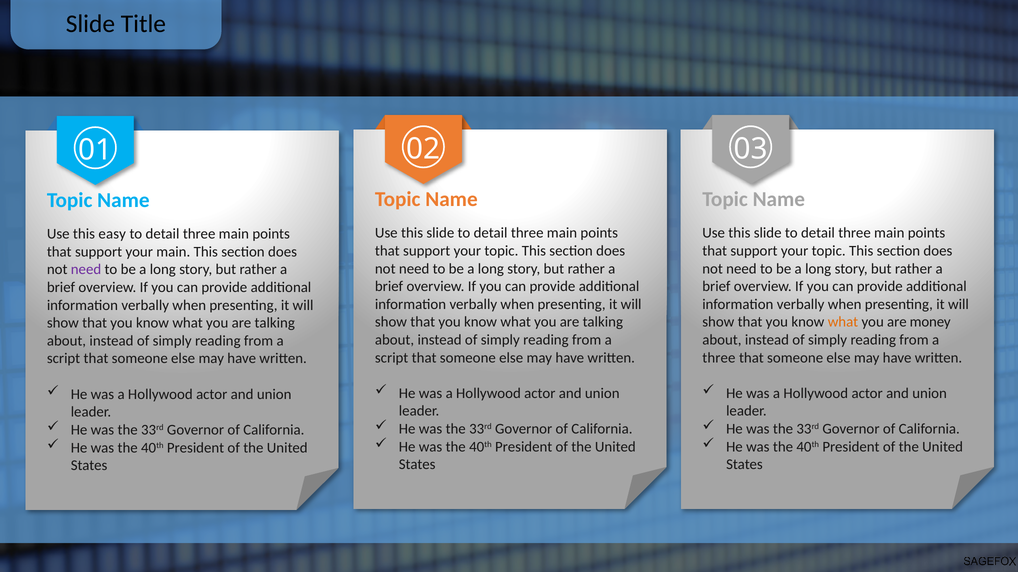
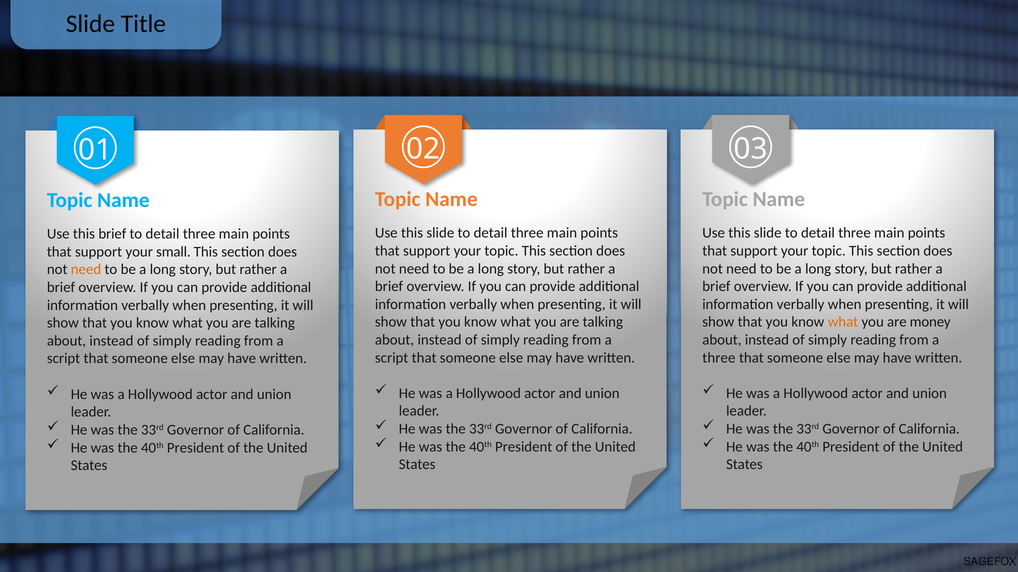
this easy: easy -> brief (112, 234)
your main: main -> small (173, 252)
need colour: purple -> orange (86, 270)
